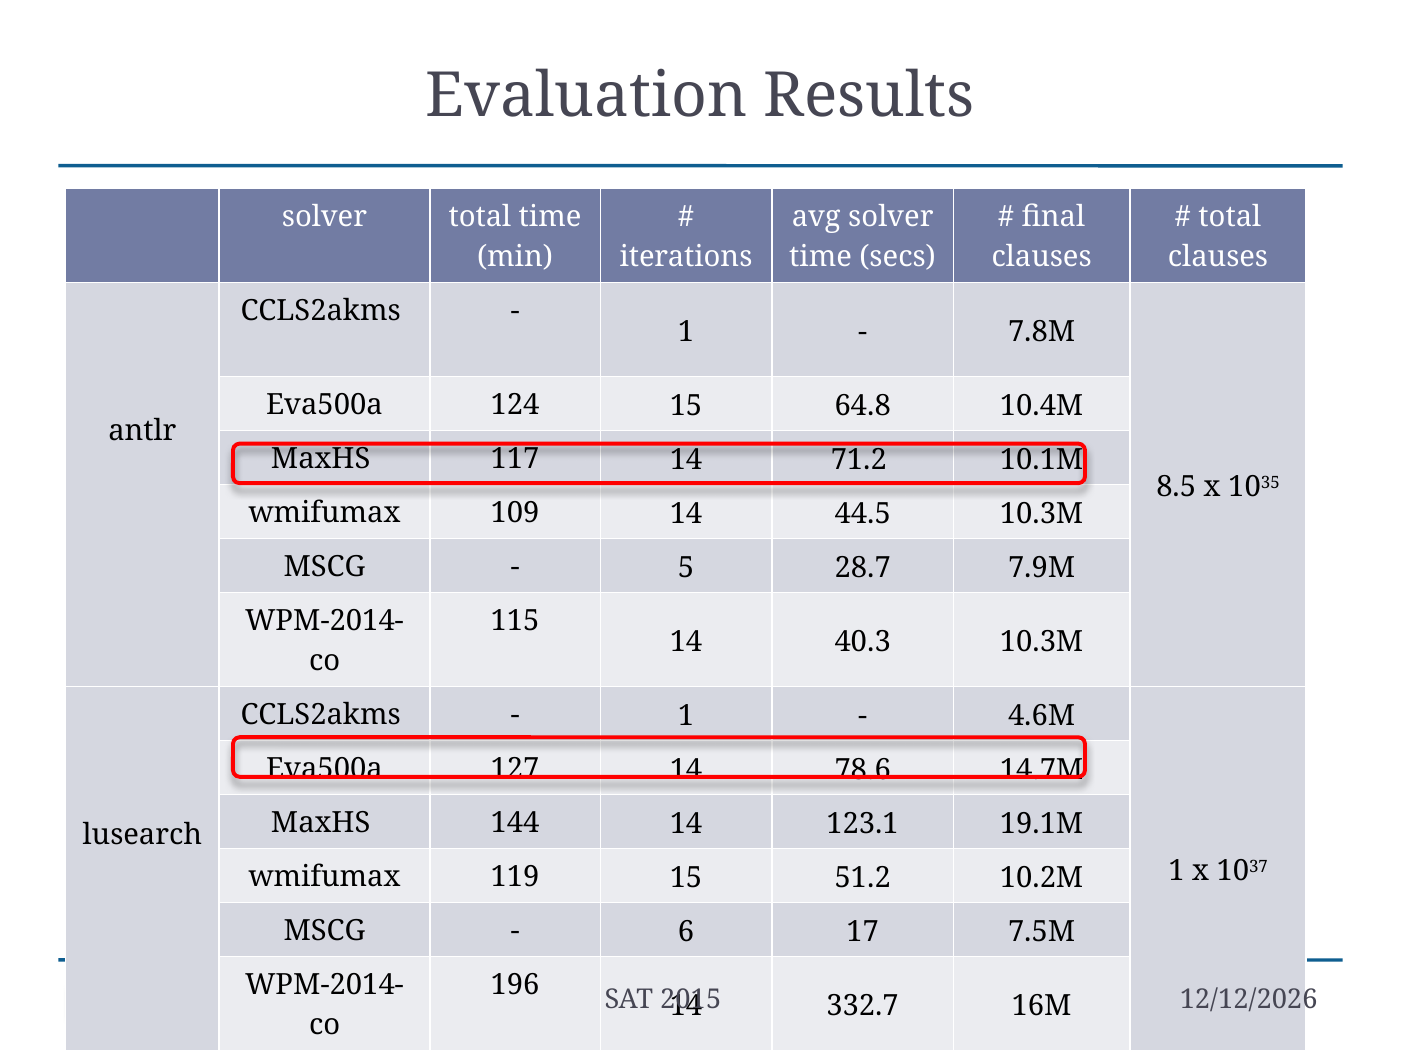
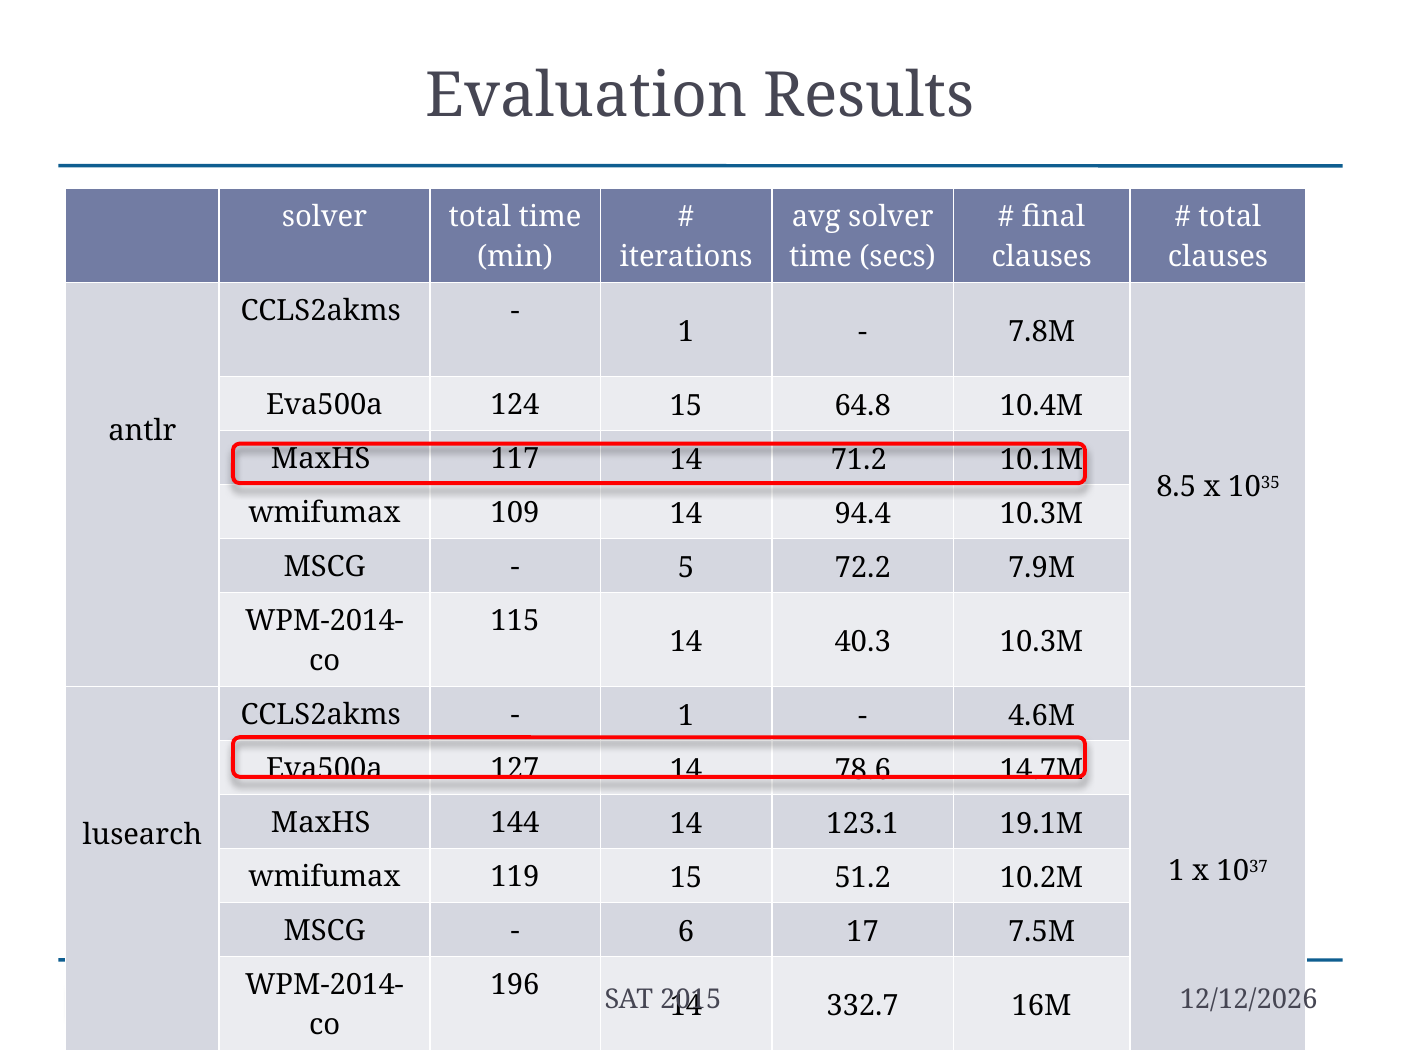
44.5: 44.5 -> 94.4 (863, 514)
28.7: 28.7 -> 72.2 (863, 568)
